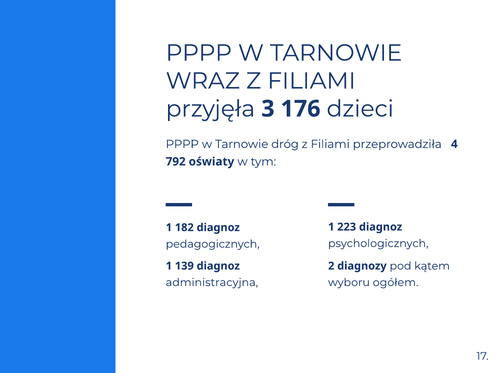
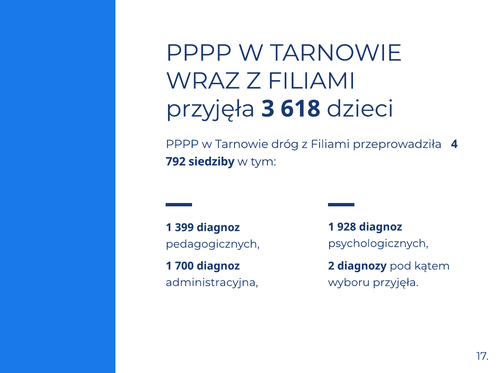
176: 176 -> 618 (301, 109)
oświaty: oświaty -> siedziby (212, 162)
223: 223 -> 928 (347, 227)
182: 182 -> 399 (184, 227)
139: 139 -> 700 (184, 266)
wyboru ogółem: ogółem -> przyjęła (396, 282)
